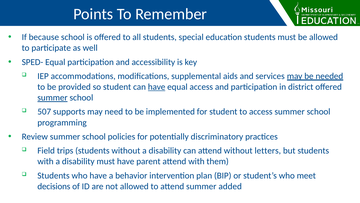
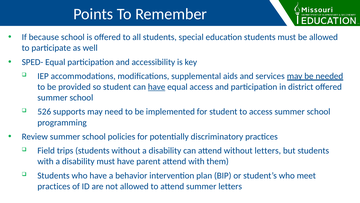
summer underline: present -> none (52, 97)
507: 507 -> 526 (44, 111)
decisions: decisions -> practices (54, 186)
summer added: added -> letters (230, 186)
